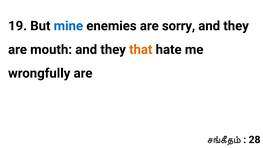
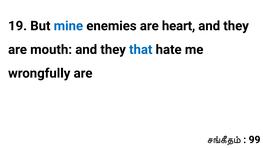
sorry: sorry -> heart (179, 26)
that colour: orange -> blue (141, 50)
28: 28 -> 99 (255, 140)
